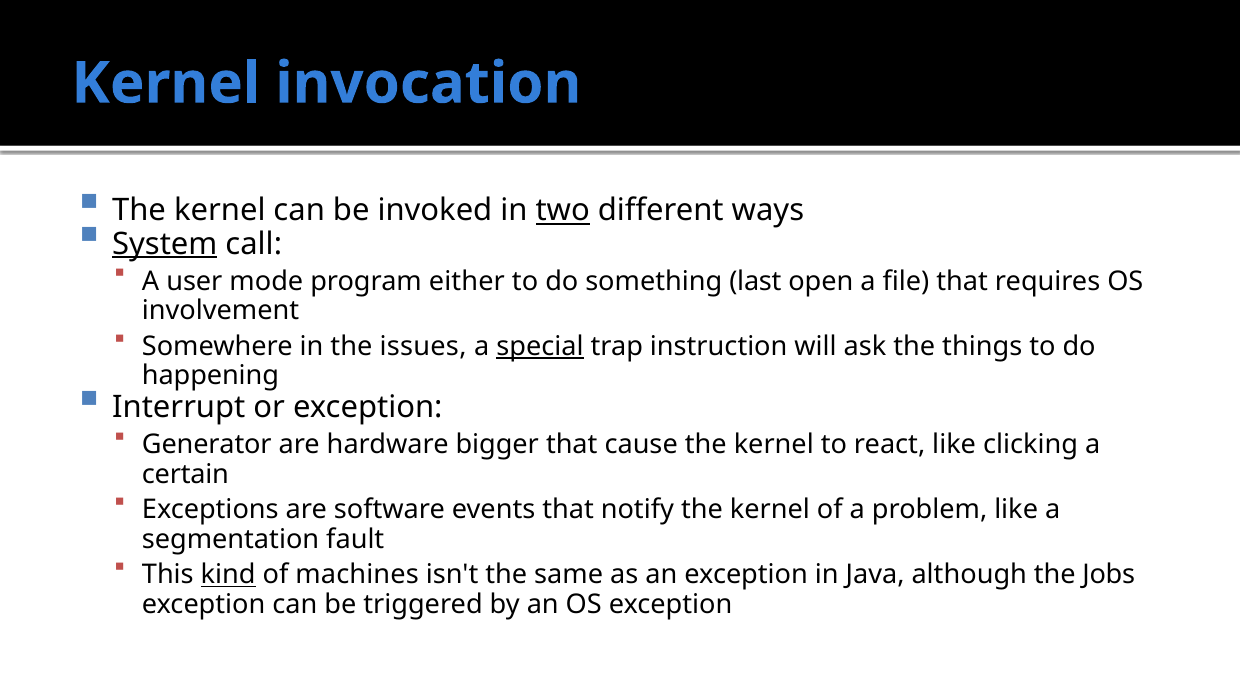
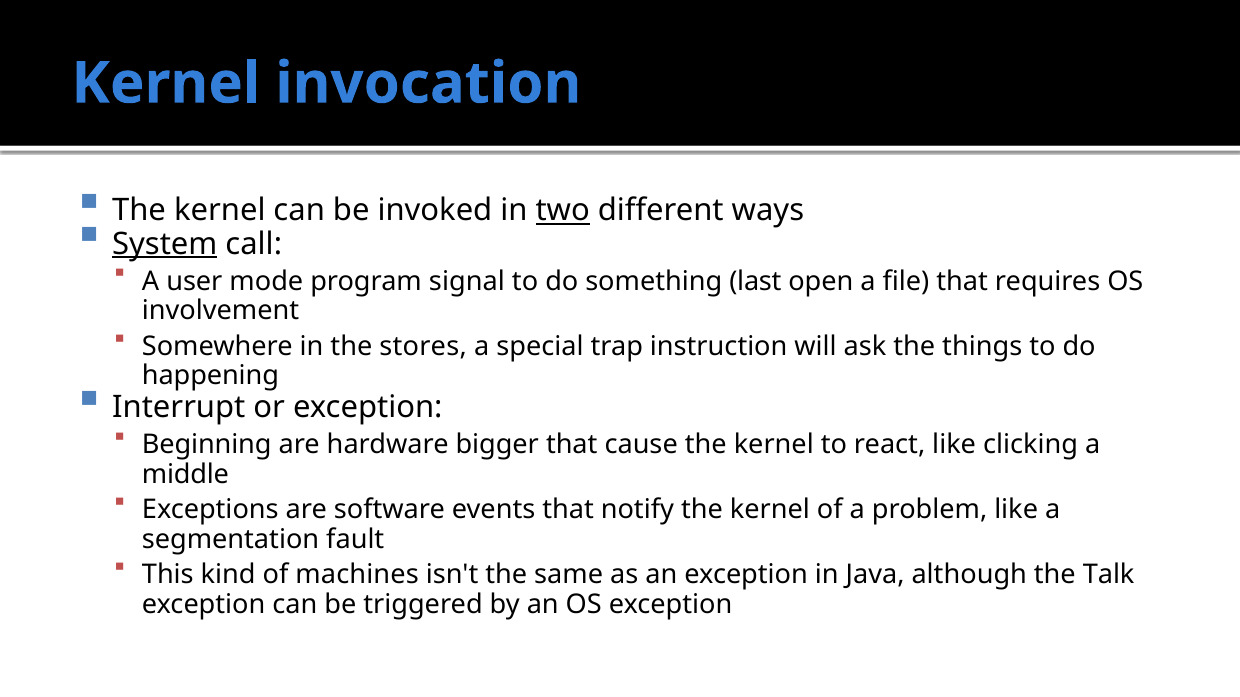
either: either -> signal (467, 281)
issues: issues -> stores (423, 347)
special underline: present -> none (540, 347)
Generator: Generator -> Beginning (207, 445)
certain: certain -> middle (185, 474)
kind underline: present -> none (228, 575)
Jobs: Jobs -> Talk (1109, 575)
